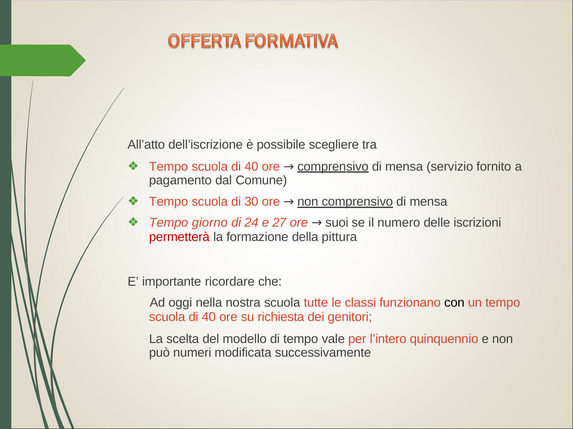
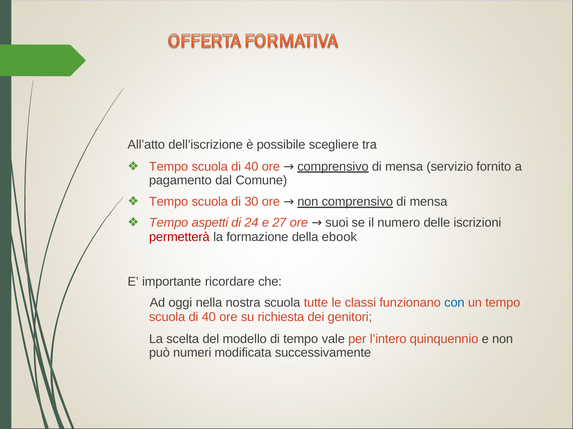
giorno: giorno -> aspetti (210, 223)
pittura: pittura -> ebook (339, 238)
con colour: black -> blue (454, 303)
